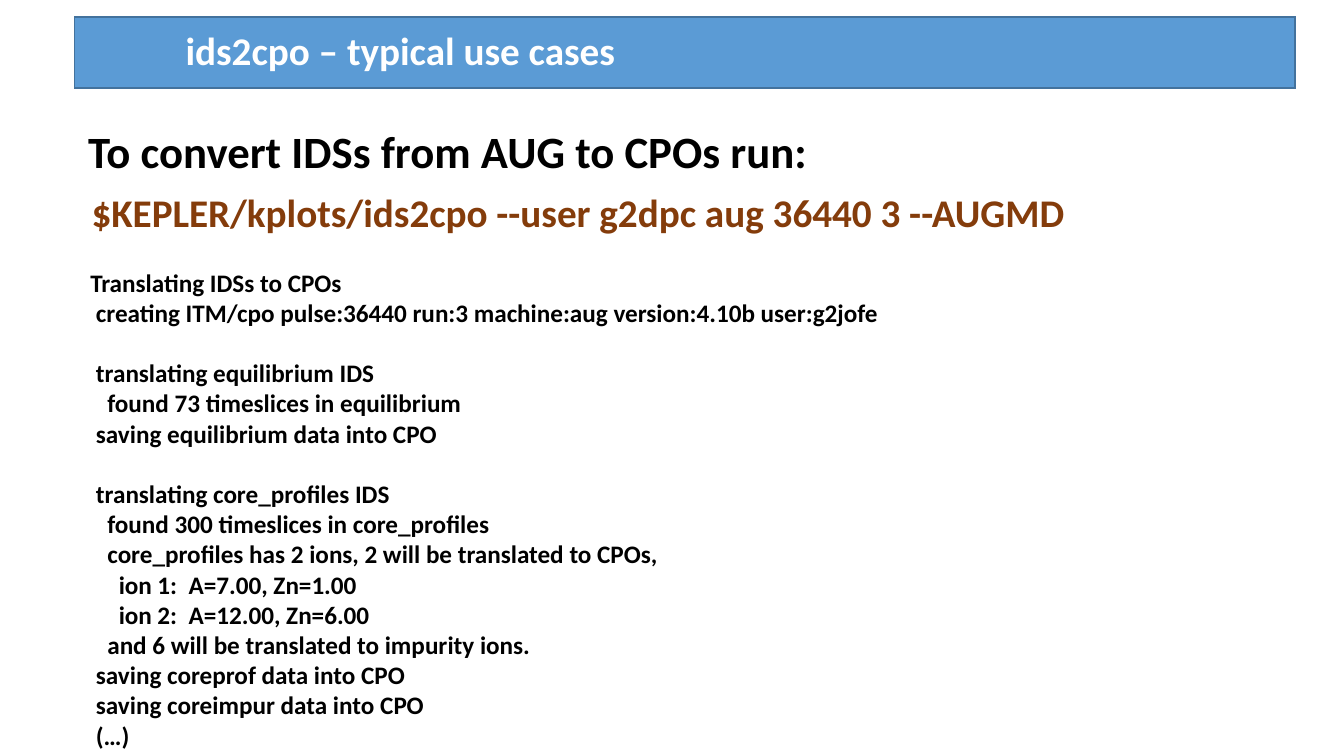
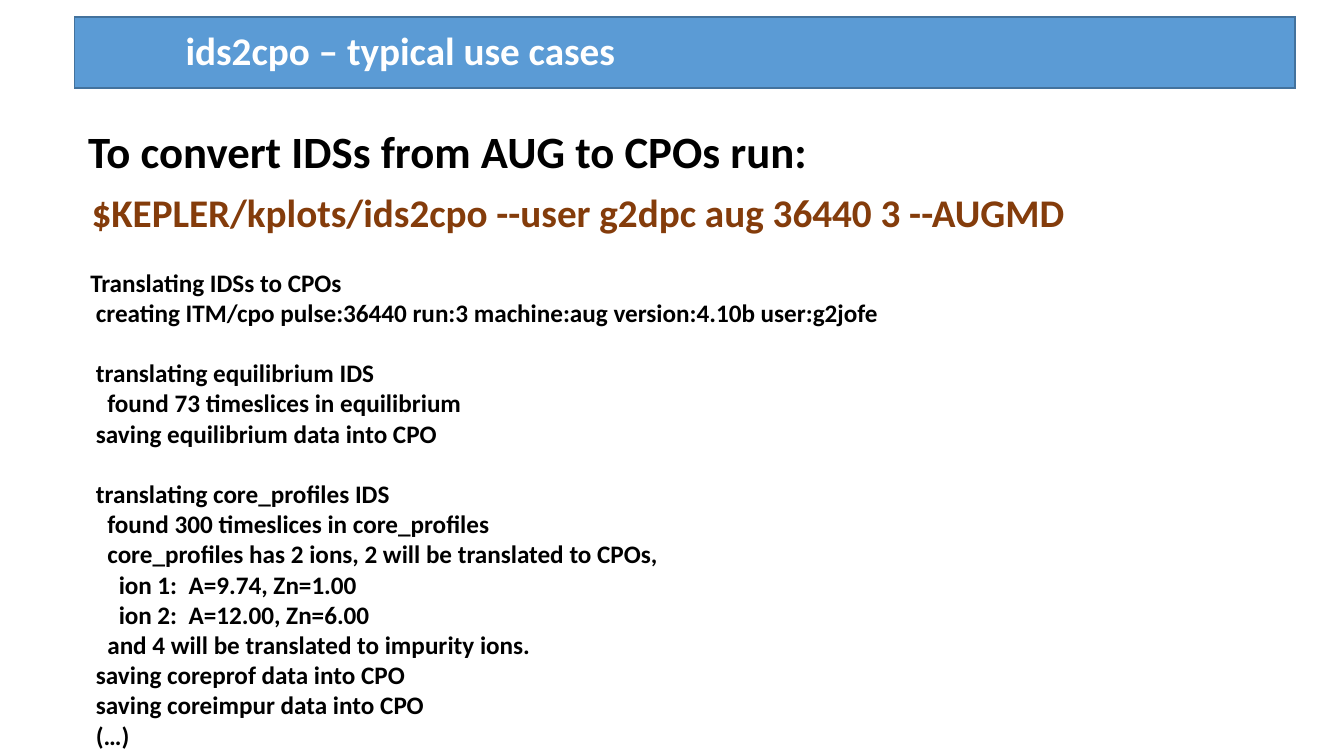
A=7.00: A=7.00 -> A=9.74 (228, 586)
and 6: 6 -> 4 (159, 647)
